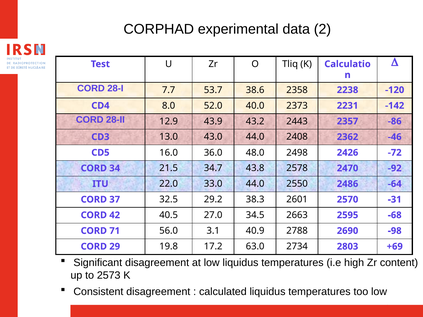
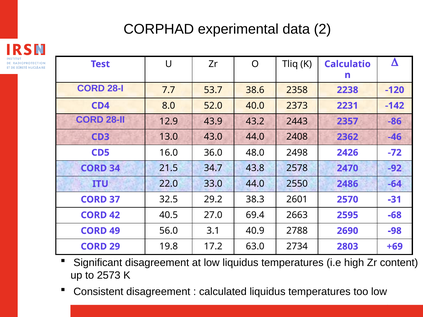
34.5: 34.5 -> 69.4 (255, 215)
71: 71 -> 49 (115, 231)
